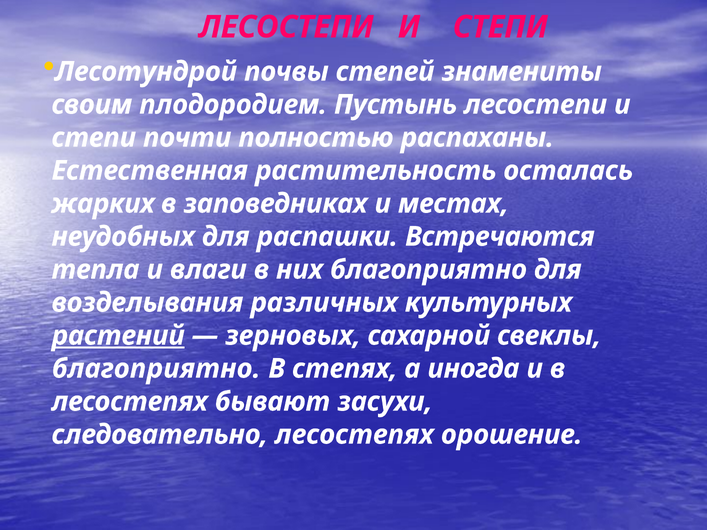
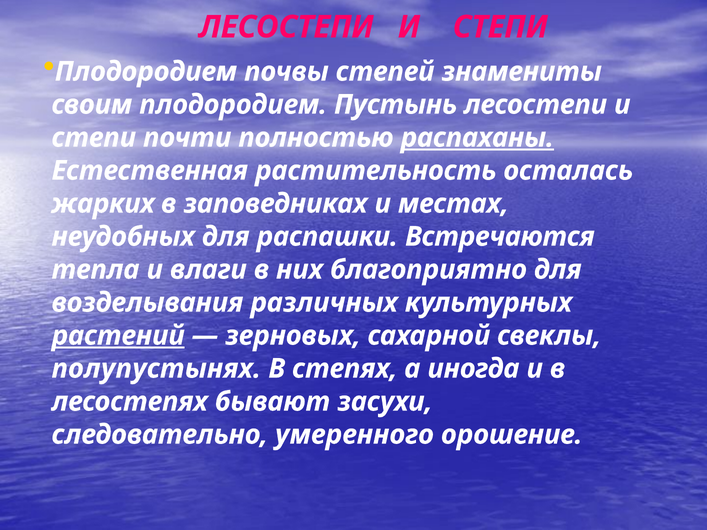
Лесотундрой: Лесотундрой -> Плодородием (146, 72)
распаханы underline: none -> present (477, 138)
благоприятно: благоприятно -> полупустынях (156, 369)
следовательно лесостепях: лесостепях -> умеренного (354, 435)
